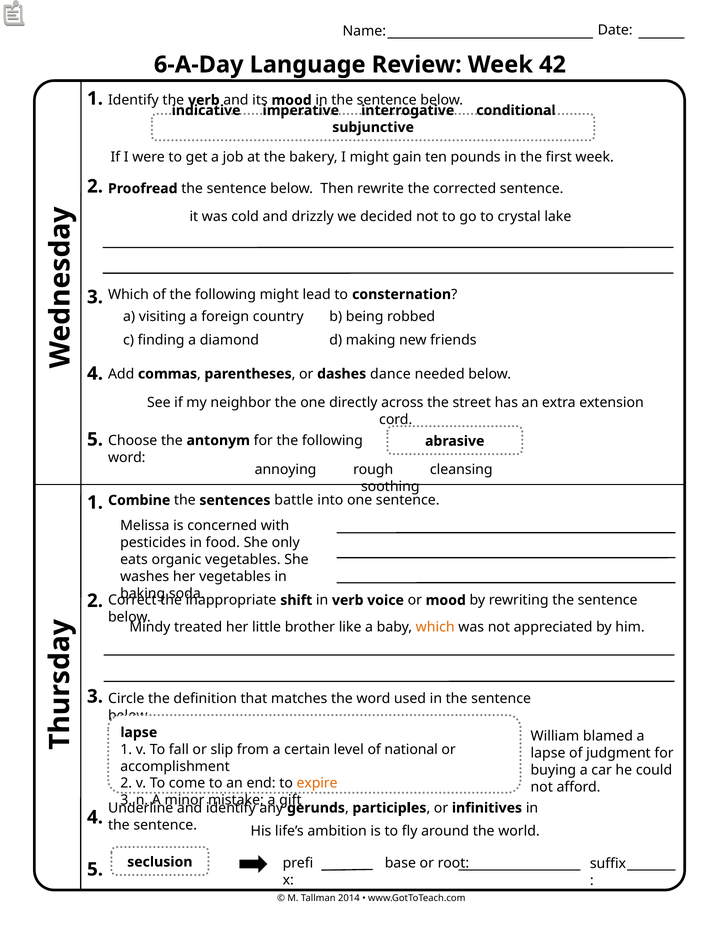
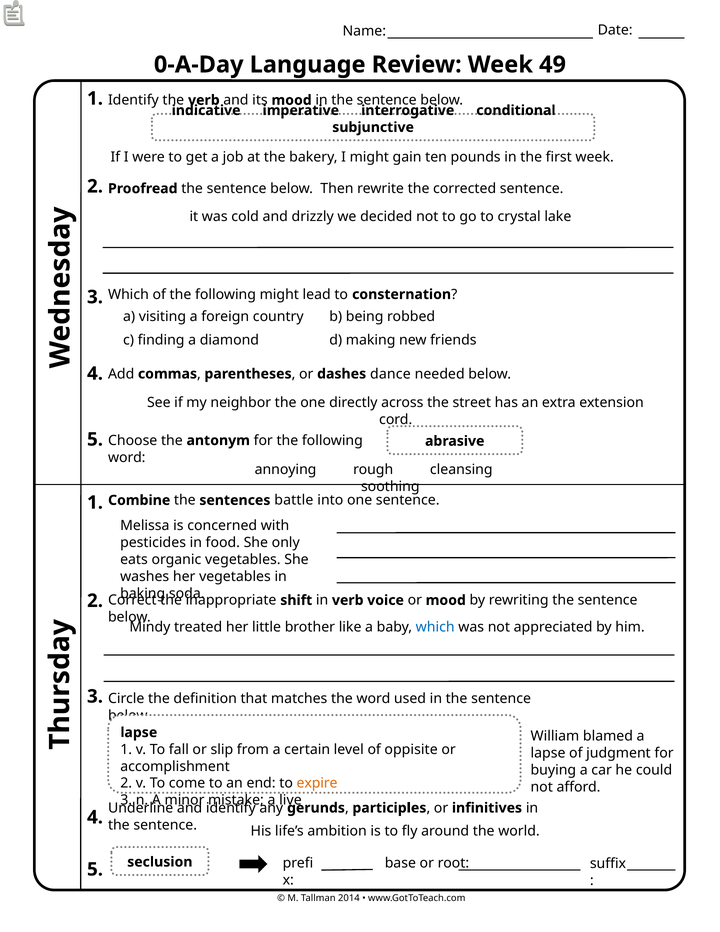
6-A-Day: 6-A-Day -> 0-A-Day (199, 65)
42: 42 -> 49 (553, 65)
which colour: orange -> blue (435, 627)
national: national -> oppisite (411, 749)
gift: gift -> live (290, 800)
